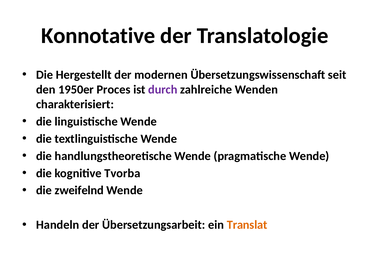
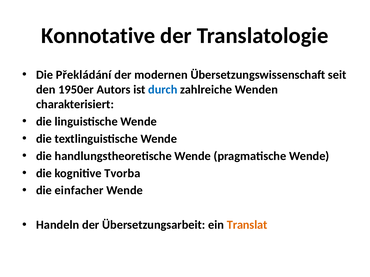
Hergestellt: Hergestellt -> Překládání (84, 75)
Proces: Proces -> Autors (114, 90)
durch colour: purple -> blue (163, 90)
zweifelnd: zweifelnd -> einfacher (79, 191)
